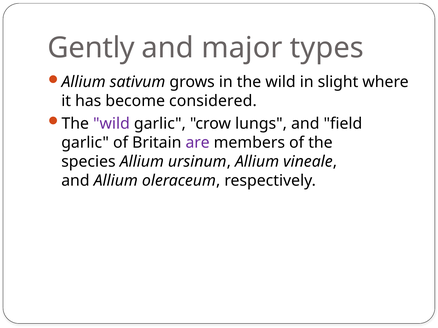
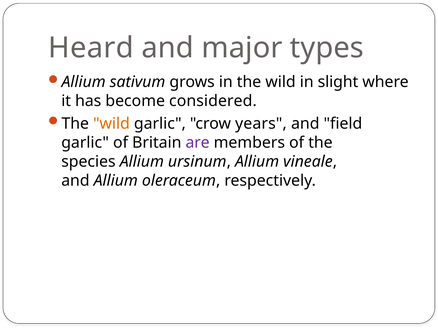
Gently: Gently -> Heard (91, 48)
wild colour: purple -> orange (111, 124)
lungs: lungs -> years (261, 124)
